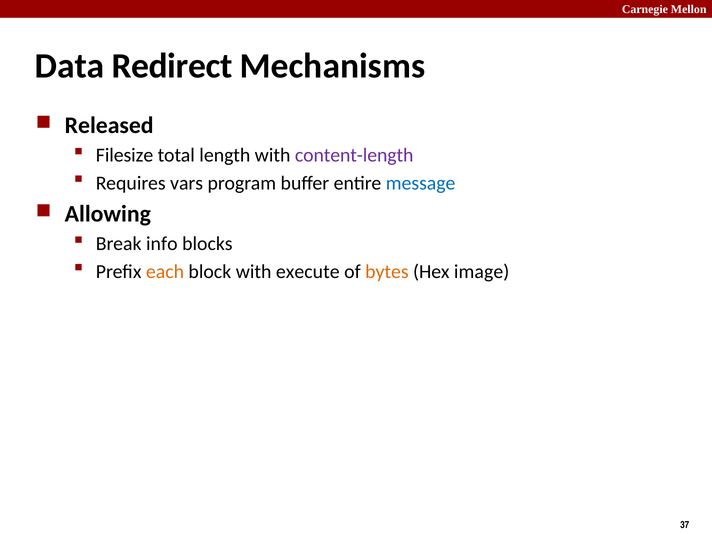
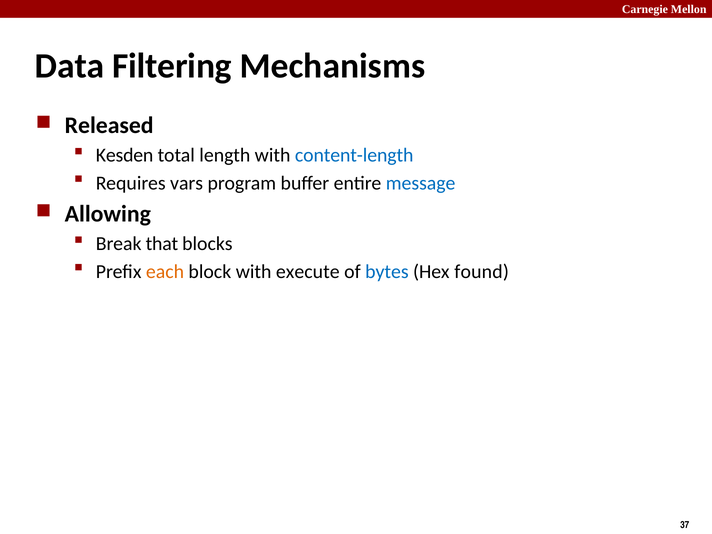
Redirect: Redirect -> Filtering (172, 66)
Filesize: Filesize -> Kesden (125, 155)
content-length colour: purple -> blue (354, 155)
info: info -> that (162, 244)
bytes colour: orange -> blue (387, 272)
image: image -> found (482, 272)
